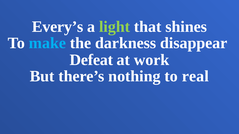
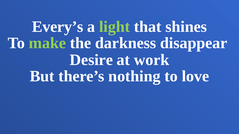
make colour: light blue -> light green (47, 43)
Defeat: Defeat -> Desire (91, 60)
real: real -> love (195, 76)
